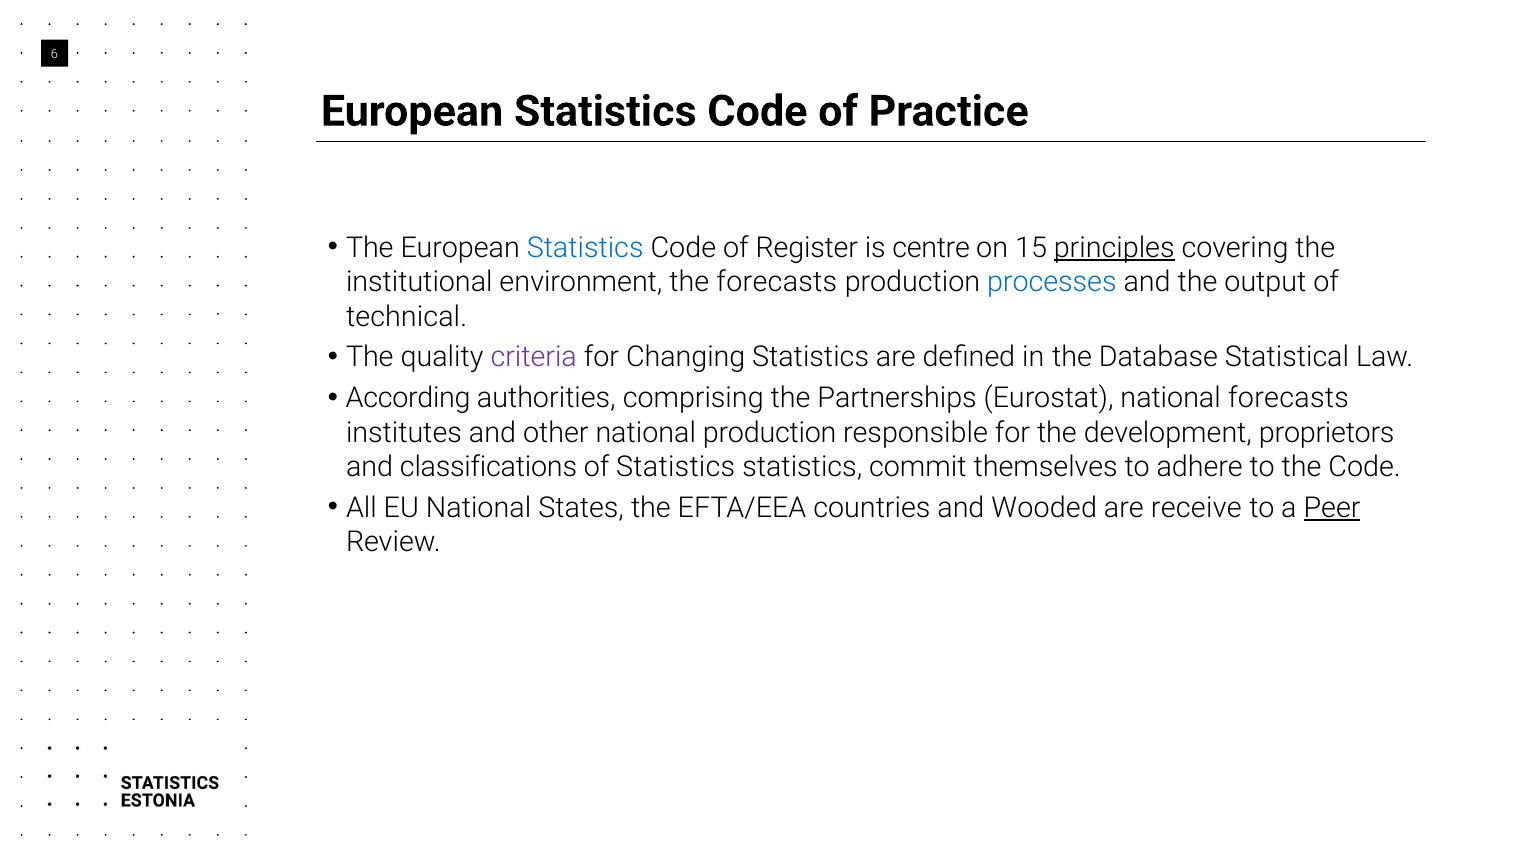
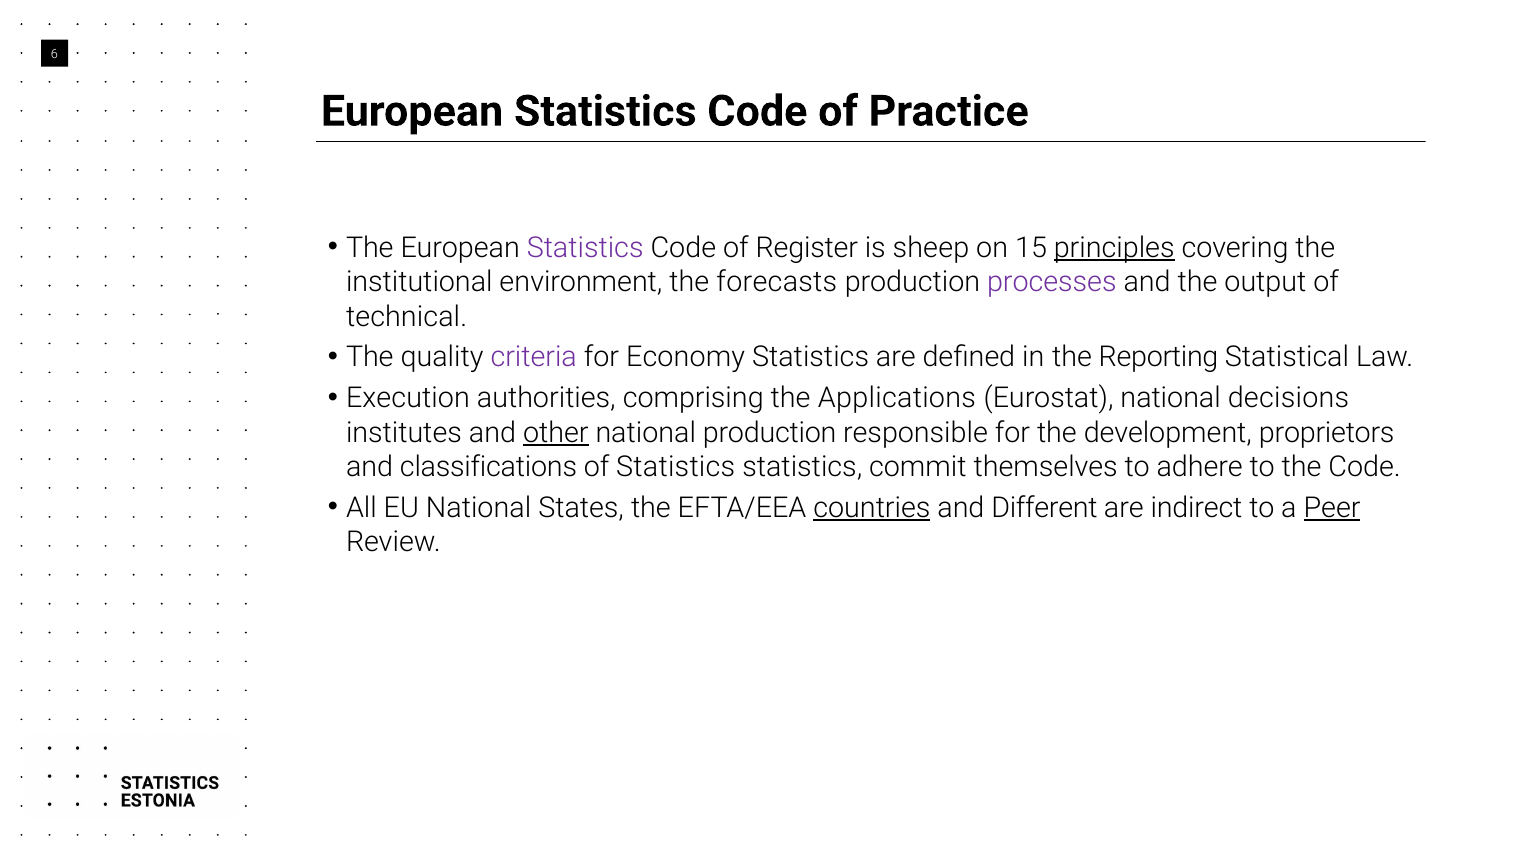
Statistics colour: blue -> purple (585, 248)
centre: centre -> sheep (931, 248)
processes colour: blue -> purple (1052, 282)
Changing: Changing -> Economy (686, 357)
Database: Database -> Reporting (1159, 357)
According: According -> Execution (408, 398)
Partnerships: Partnerships -> Applications (897, 398)
national forecasts: forecasts -> decisions (1289, 398)
other underline: none -> present (556, 433)
countries underline: none -> present (872, 508)
Wooded: Wooded -> Different (1044, 508)
receive: receive -> indirect (1197, 508)
